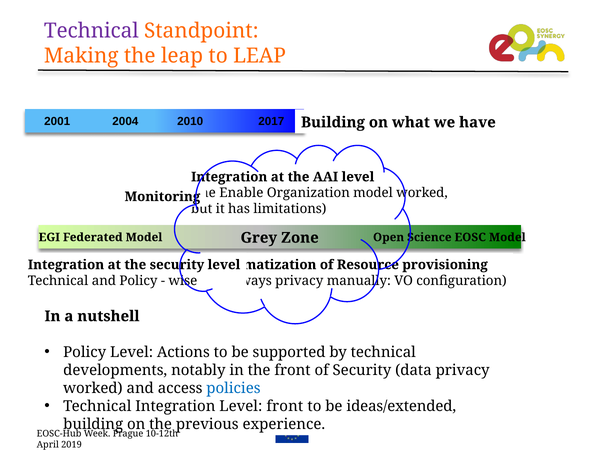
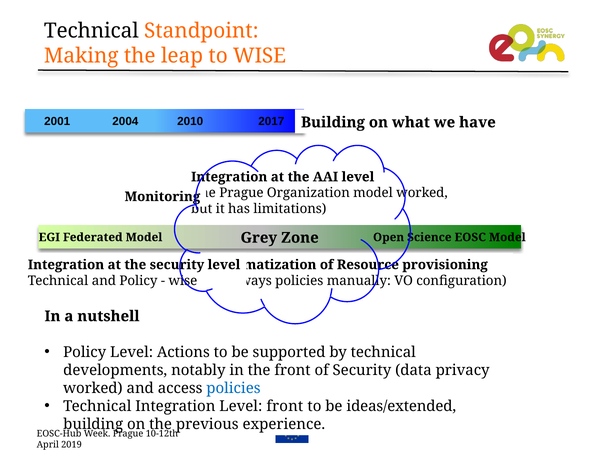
Technical colour: purple -> black (91, 31)
to LEAP: LEAP -> WISE (260, 56)
Enable: Enable -> Prague (241, 193)
privacy: privacy -> policies (299, 281)
